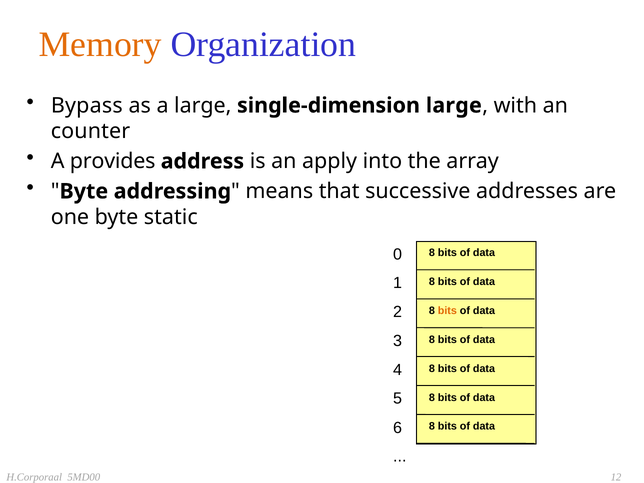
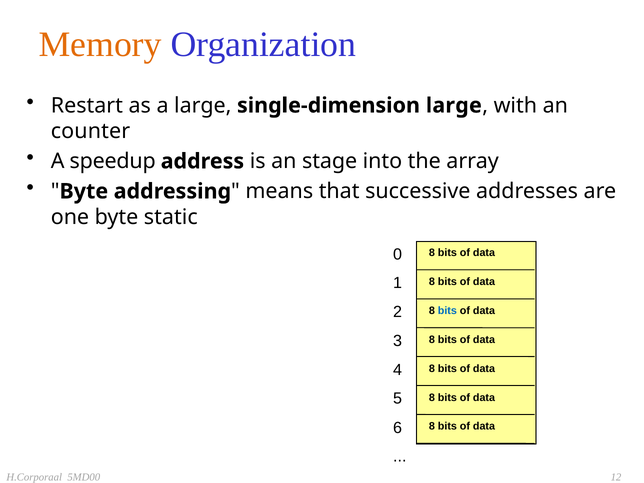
Bypass: Bypass -> Restart (87, 105)
provides: provides -> speedup (113, 161)
apply: apply -> stage (330, 161)
bits colour: orange -> blue (447, 311)
